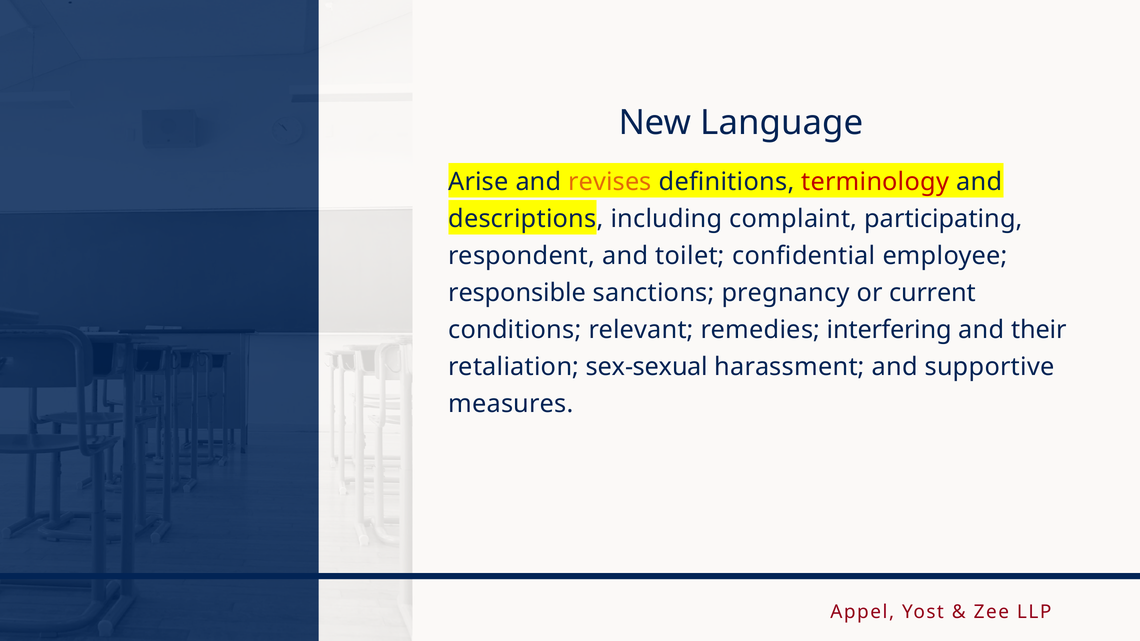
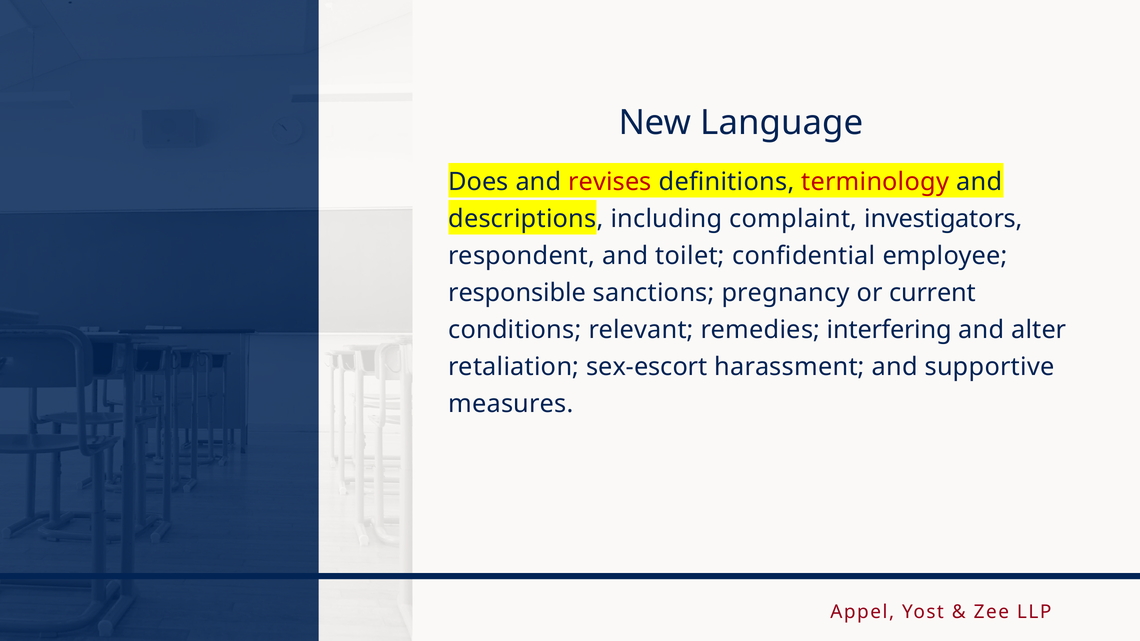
Arise: Arise -> Does (478, 182)
revises colour: orange -> red (610, 182)
participating: participating -> investigators (943, 219)
their: their -> alter (1039, 330)
sex-sexual: sex-sexual -> sex-escort (647, 367)
